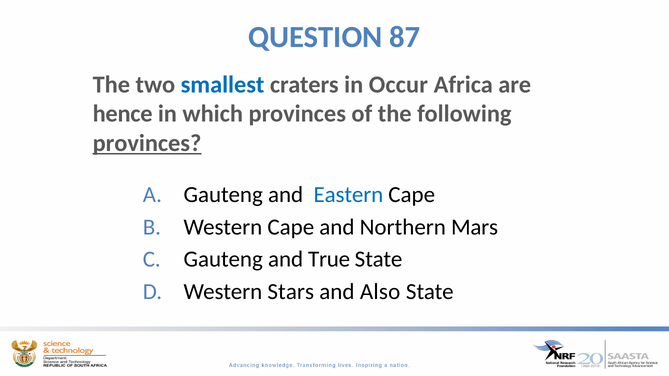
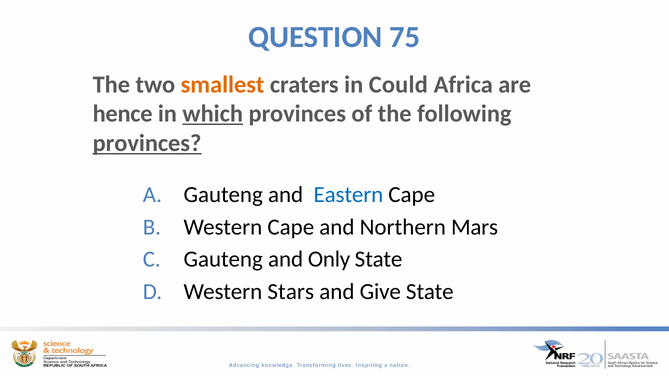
87: 87 -> 75 (405, 37)
smallest colour: blue -> orange (223, 85)
Occur: Occur -> Could (398, 85)
which underline: none -> present (213, 114)
True: True -> Only (329, 260)
Also: Also -> Give (380, 292)
